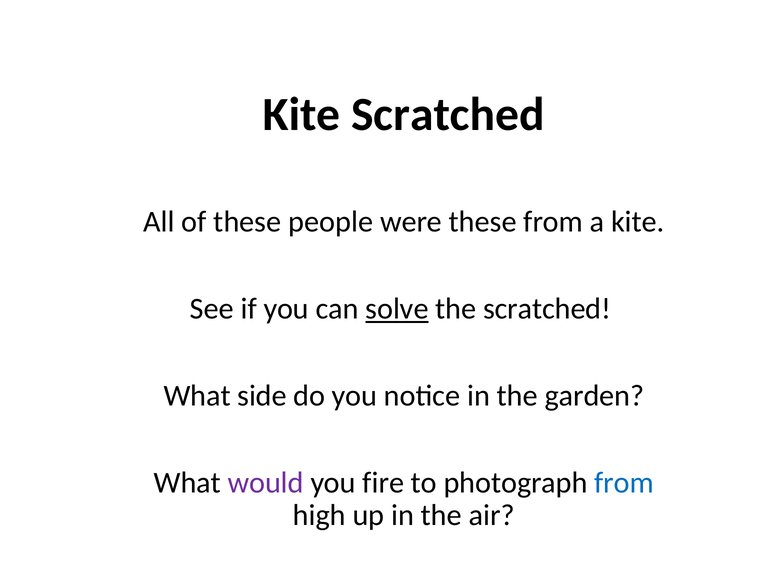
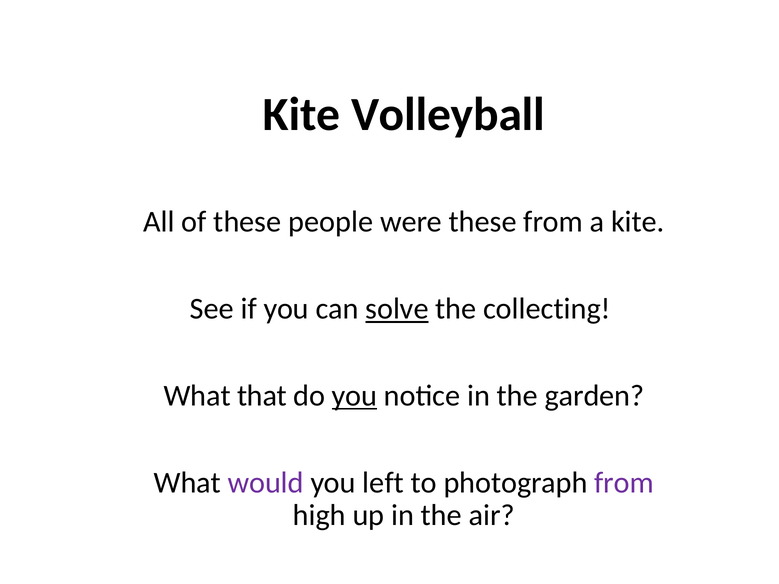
Kite Scratched: Scratched -> Volleyball (448, 115)
the scratched: scratched -> collecting (547, 309)
side: side -> that (262, 396)
you underline: none -> present (354, 396)
fire: fire -> left (383, 483)
from colour: blue -> purple (624, 483)
